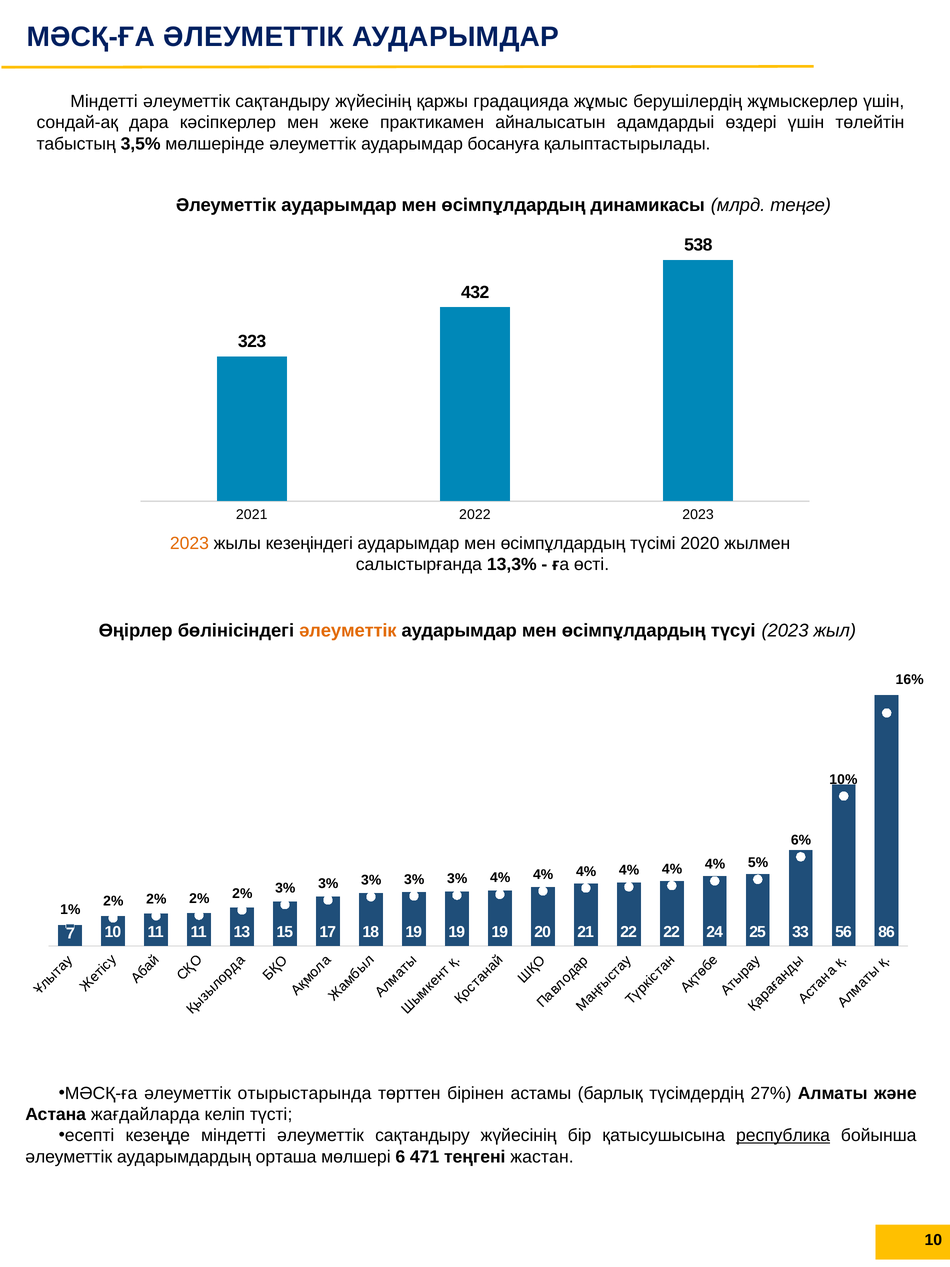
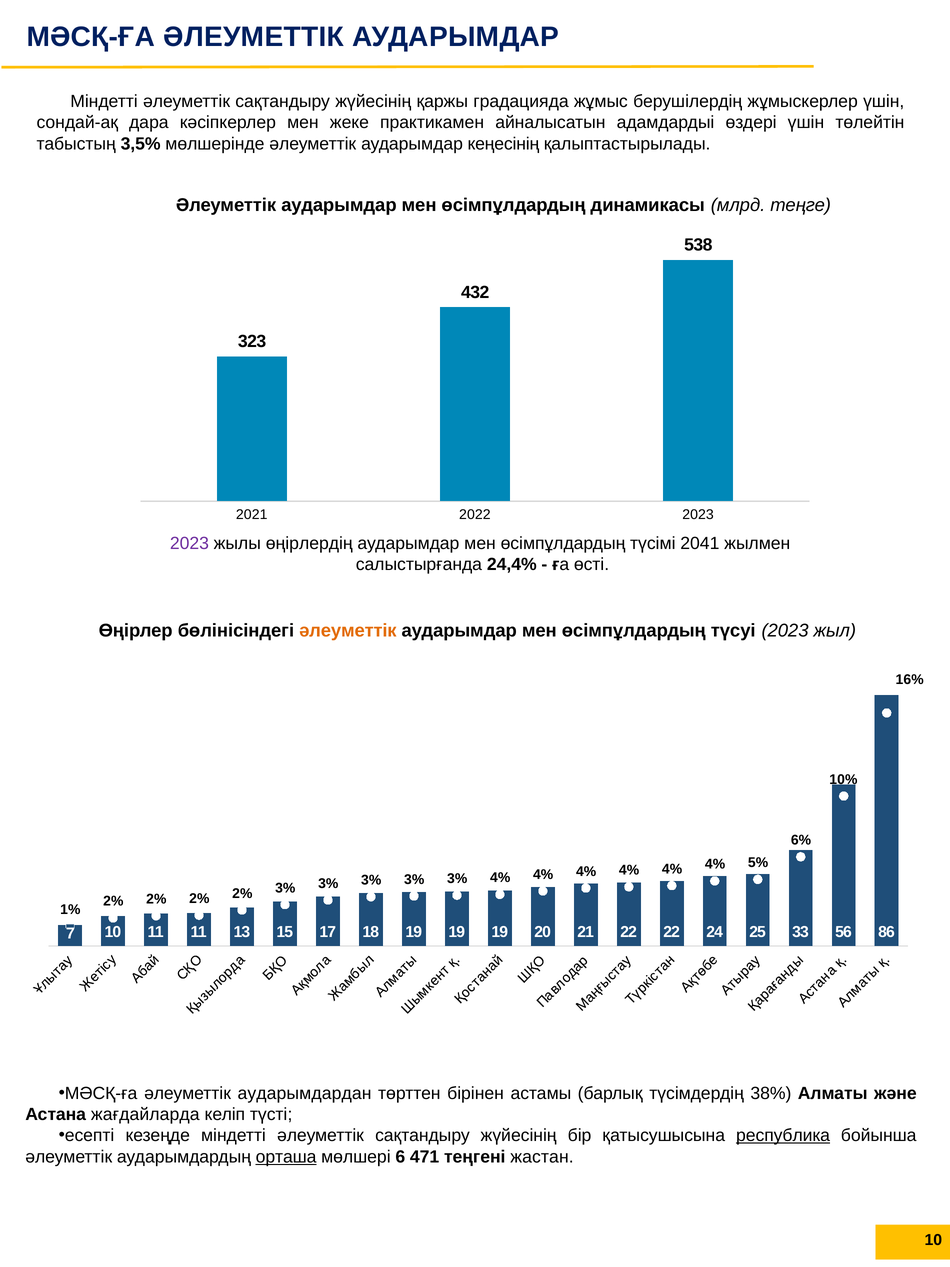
босануға: босануға -> кеңесінің (503, 144)
2023 colour: orange -> purple (189, 543)
кезеңіндегі: кезеңіндегі -> өңірлердің (309, 543)
2020: 2020 -> 2041 (700, 543)
13,3%: 13,3% -> 24,4% (512, 564)
отырыстарында: отырыстарында -> аударымдардан (305, 1093)
27%: 27% -> 38% (771, 1093)
орташа underline: none -> present (286, 1156)
